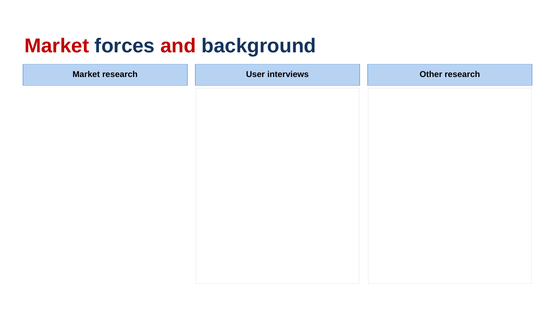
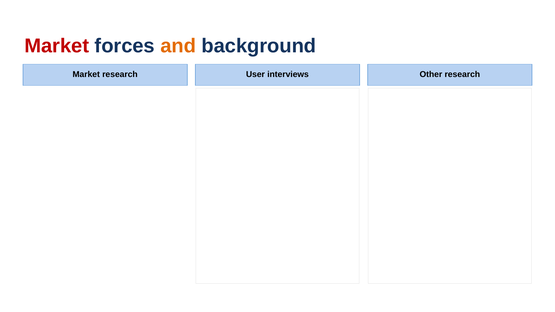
and colour: red -> orange (178, 46)
